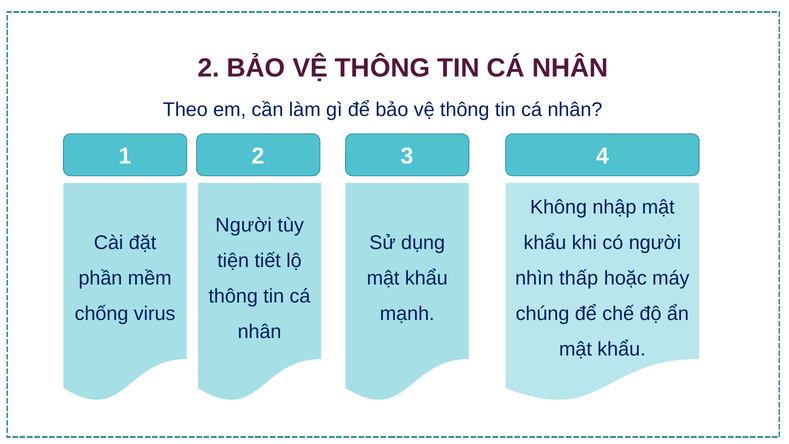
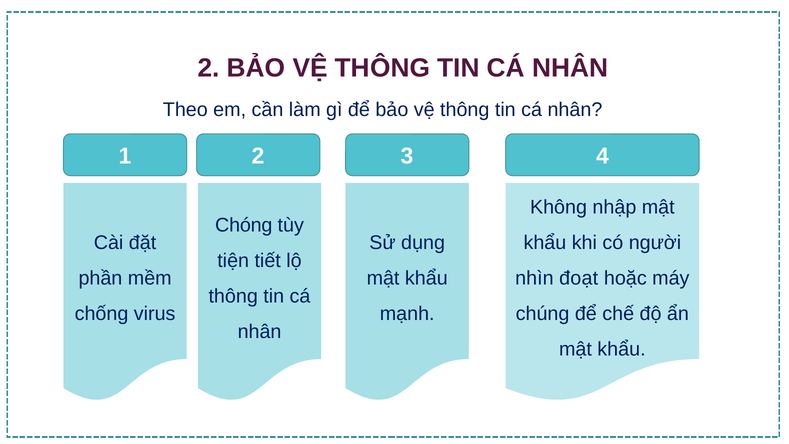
Người: Người -> Chóng (244, 225)
thấp: thấp -> đoạt (579, 278)
